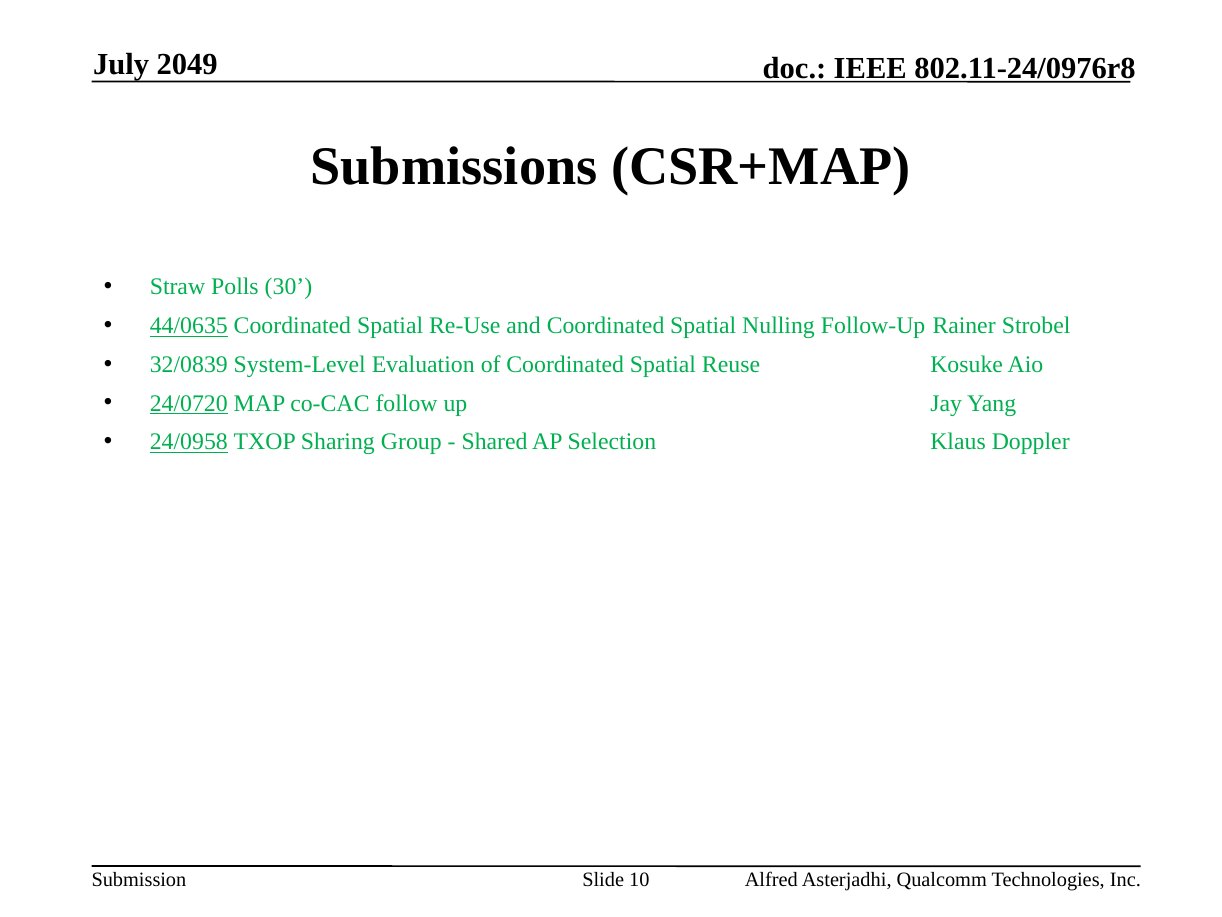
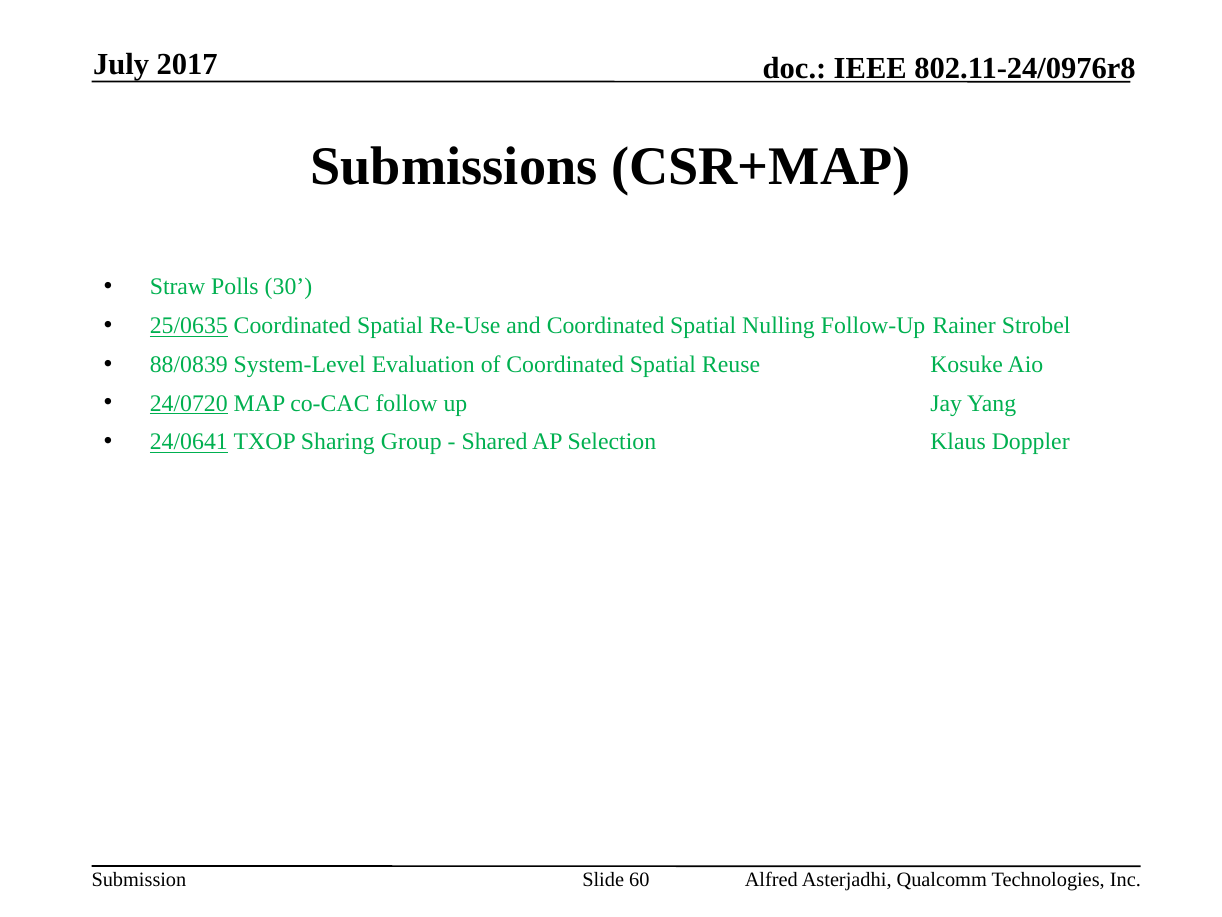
2049: 2049 -> 2017 (187, 65)
44/0635: 44/0635 -> 25/0635 (189, 326)
32/0839: 32/0839 -> 88/0839 (189, 364)
24/0958: 24/0958 -> 24/0641 (189, 442)
10: 10 -> 60 (639, 879)
